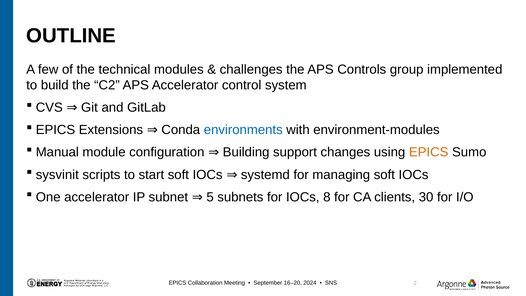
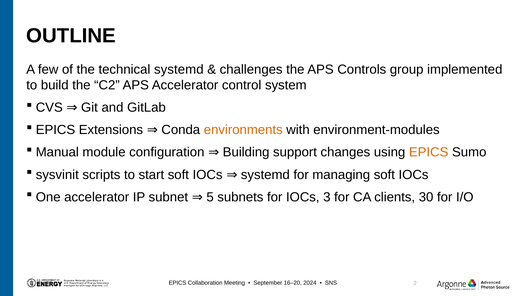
technical modules: modules -> systemd (179, 69)
environments colour: blue -> orange (243, 130)
8: 8 -> 3 (327, 197)
